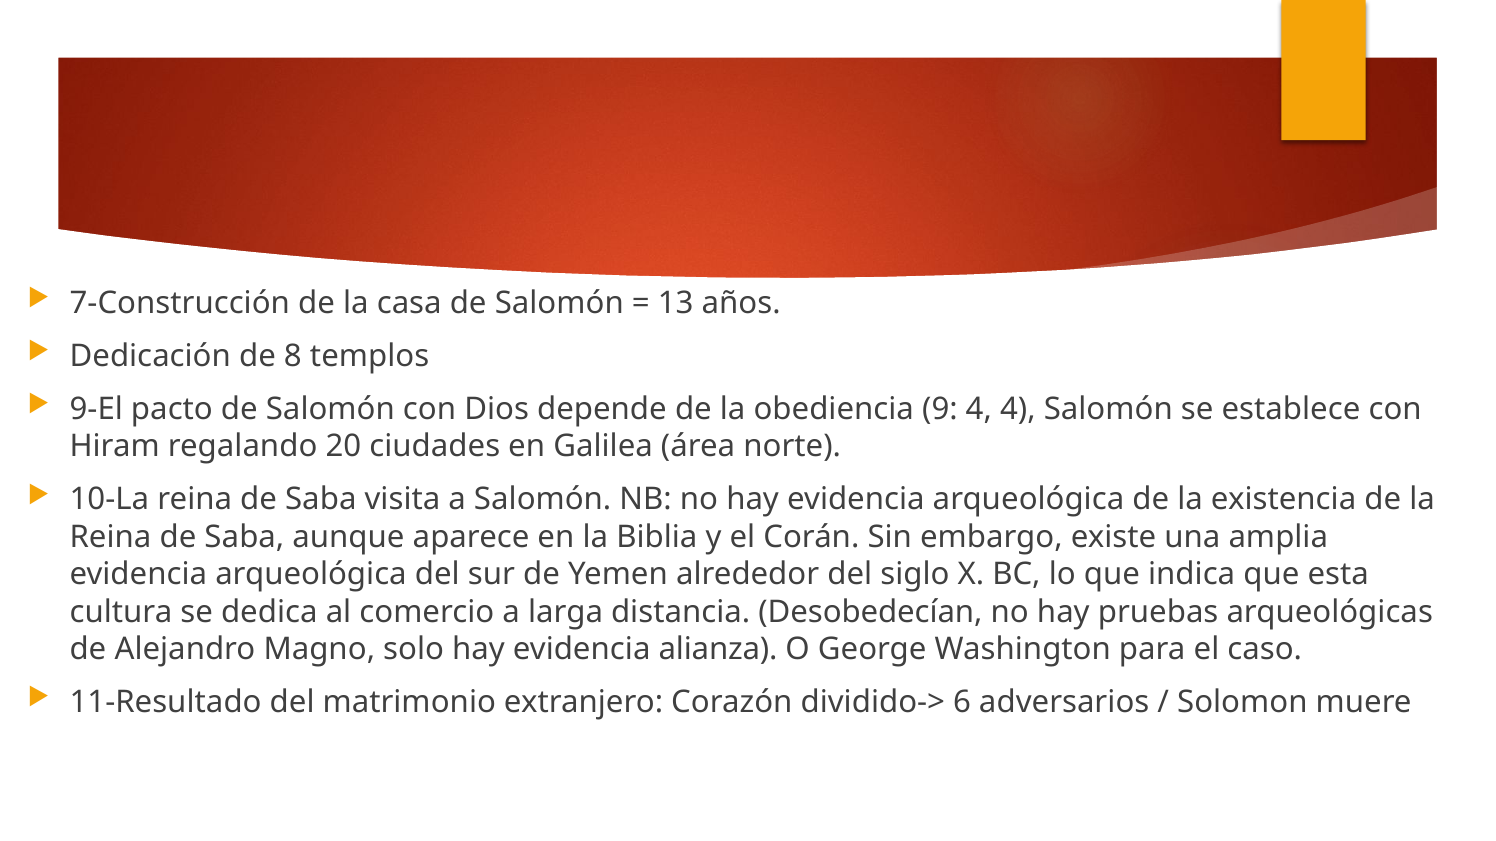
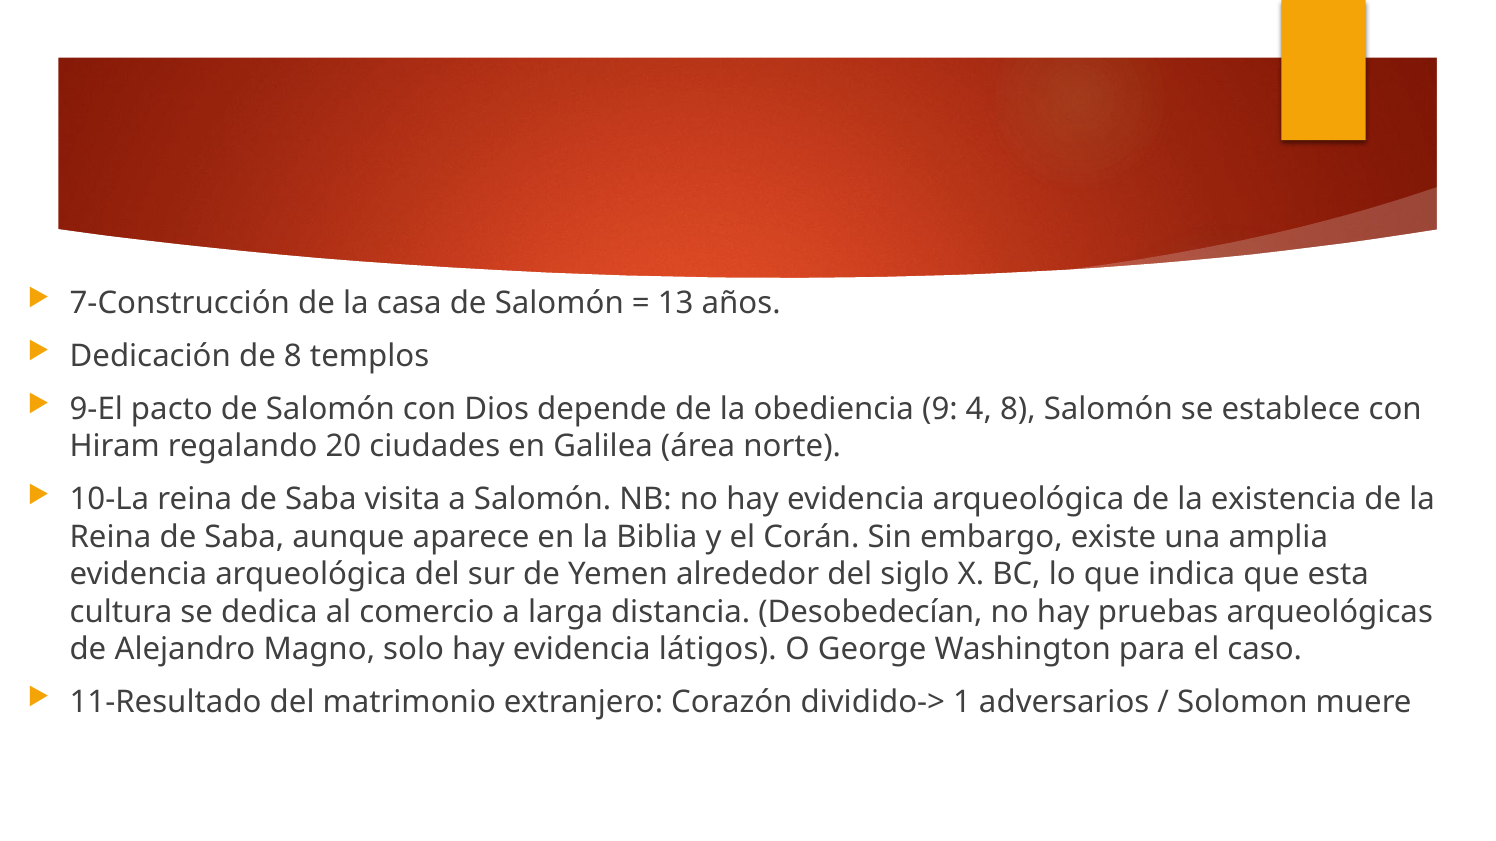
4 4: 4 -> 8 (1018, 409)
alianza: alianza -> látigos (718, 650)
6: 6 -> 1 (962, 703)
